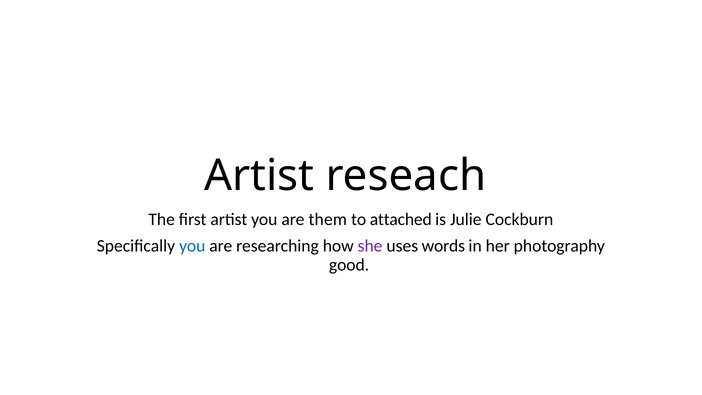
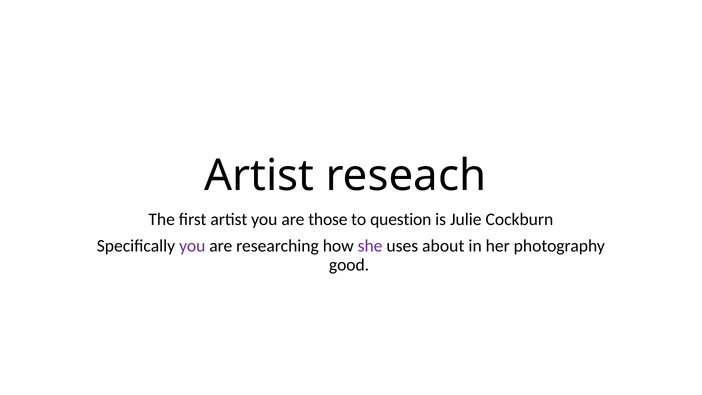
them: them -> those (328, 219)
attached: attached -> question (401, 219)
you colour: blue -> purple (192, 246)
words: words -> about (443, 246)
